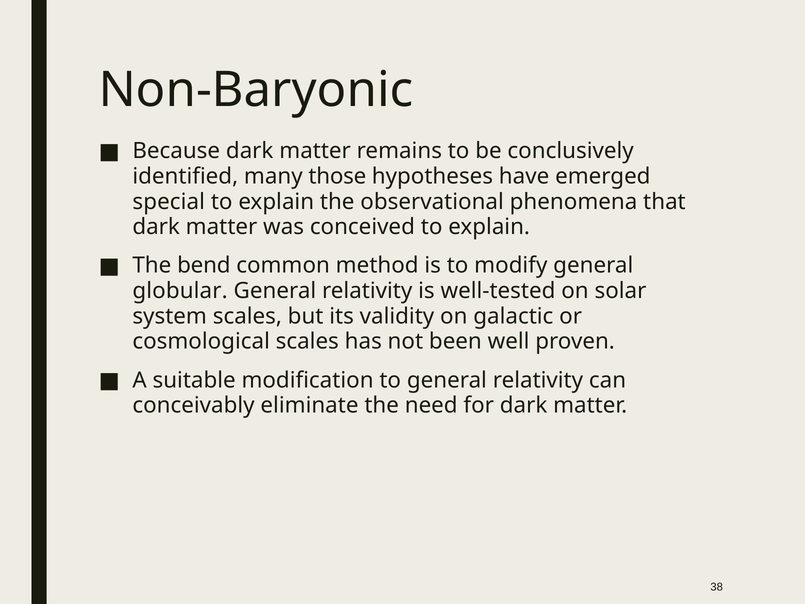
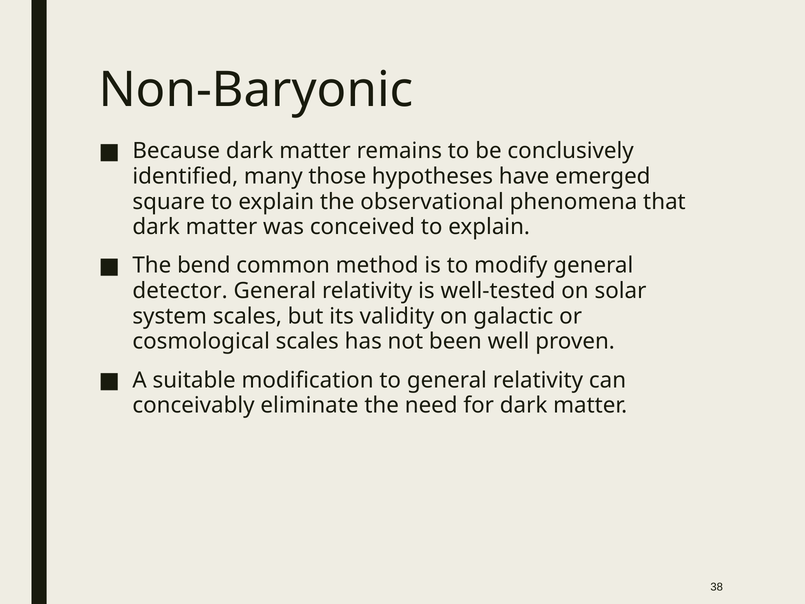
special: special -> square (169, 202)
globular: globular -> detector (180, 291)
